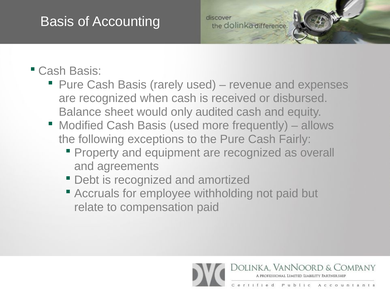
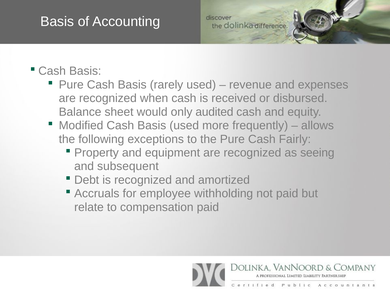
overall: overall -> seeing (317, 152)
agreements: agreements -> subsequent (128, 166)
